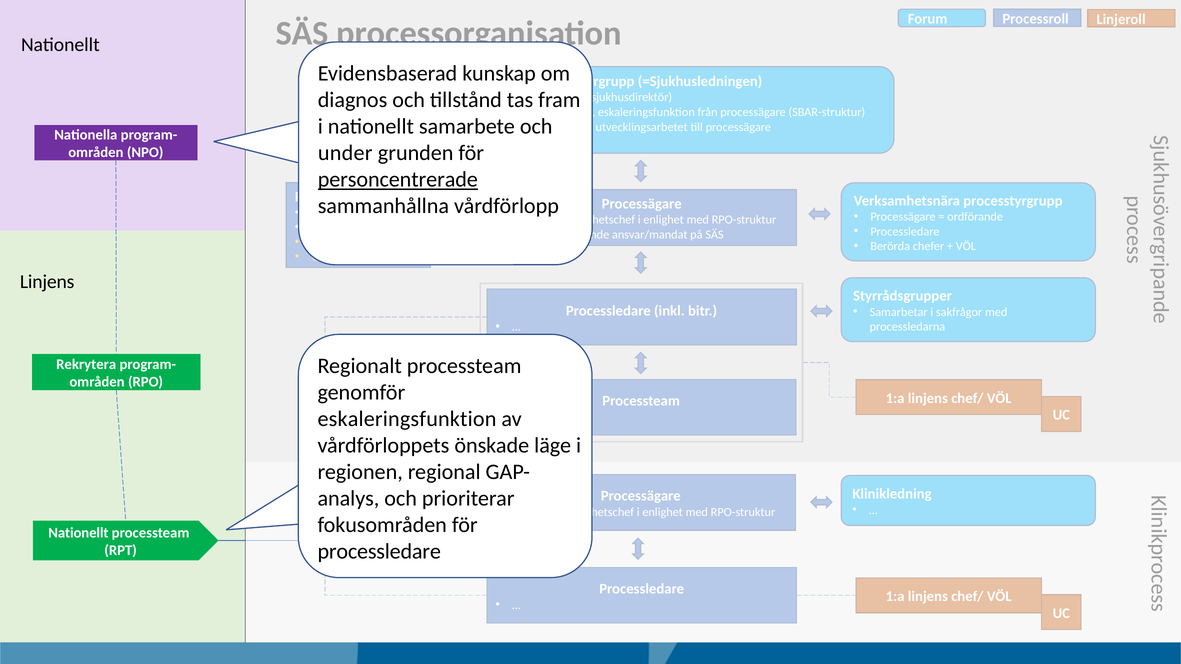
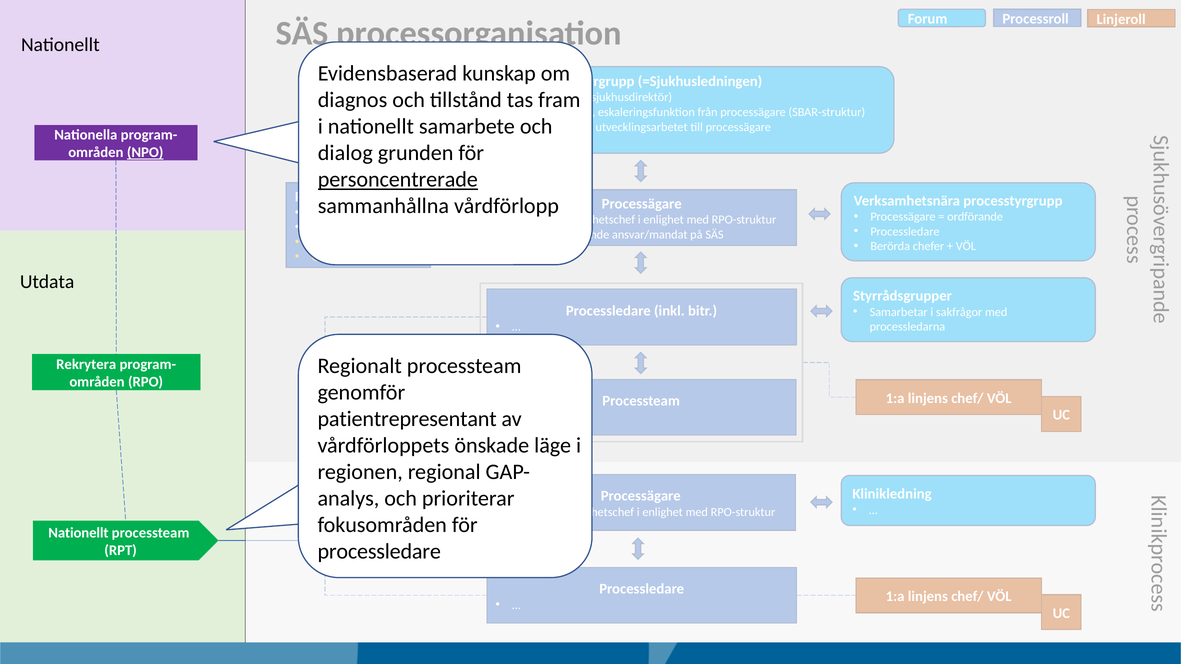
under: under -> dialog (345, 153)
NPO underline: none -> present (145, 153)
Linjens: Linjens -> Utdata (47, 282)
eskaleringsfunktion: eskaleringsfunktion -> patientrepresentant (407, 419)
